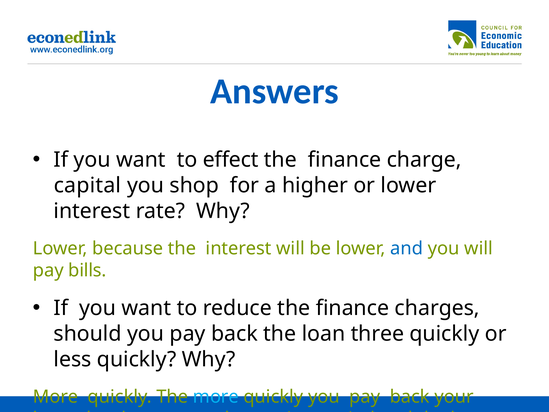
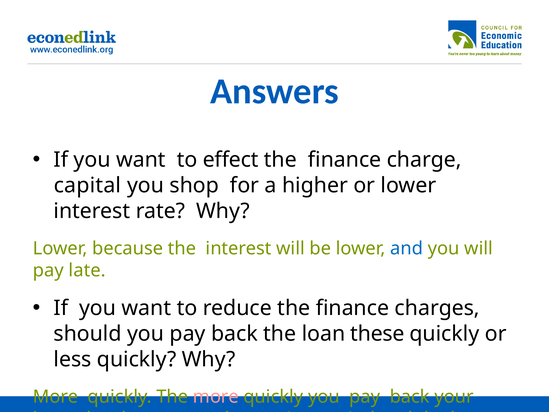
bills: bills -> late (87, 270)
three: three -> these (377, 334)
more colour: light blue -> pink (216, 397)
